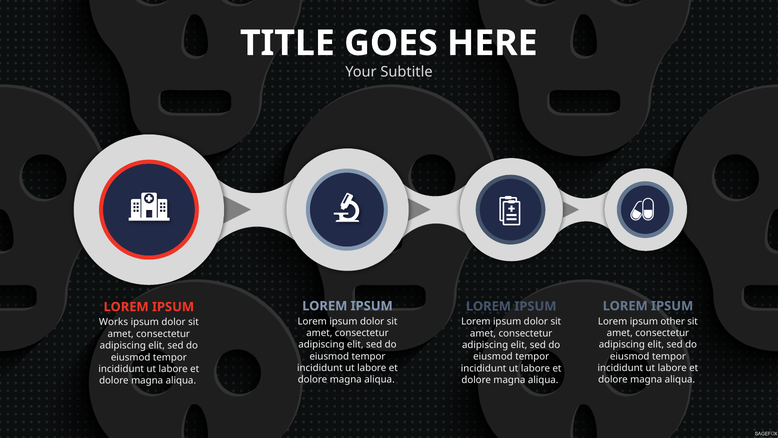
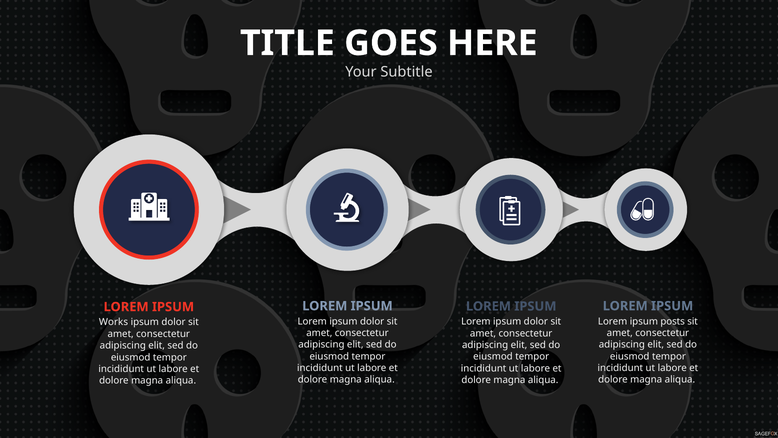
other: other -> posts (673, 321)
